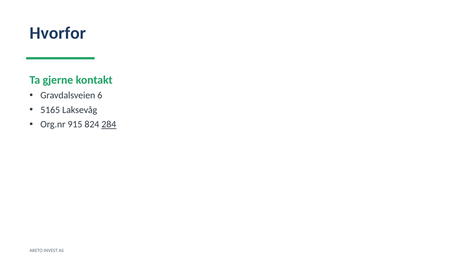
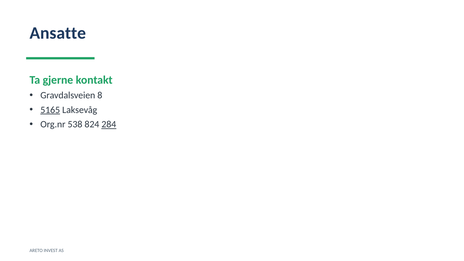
Hvorfor: Hvorfor -> Ansatte (58, 33)
6: 6 -> 8 (100, 95)
5165 underline: none -> present (50, 110)
915: 915 -> 538 (75, 124)
